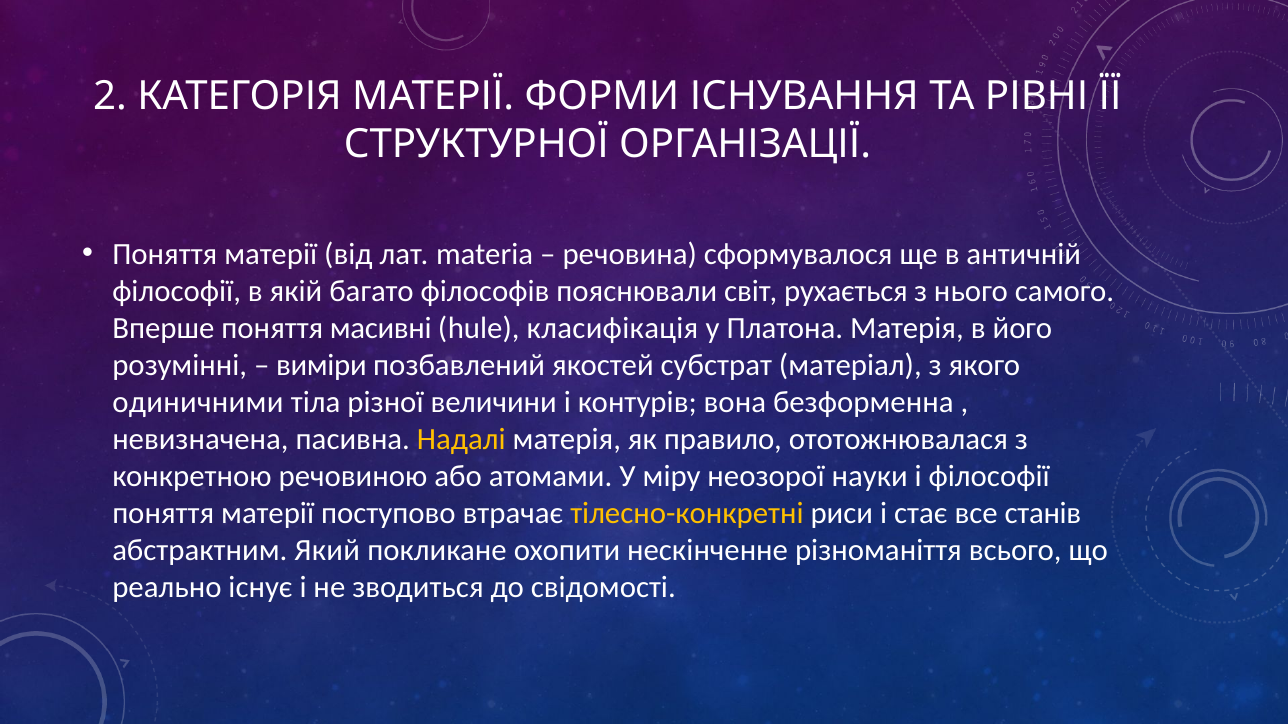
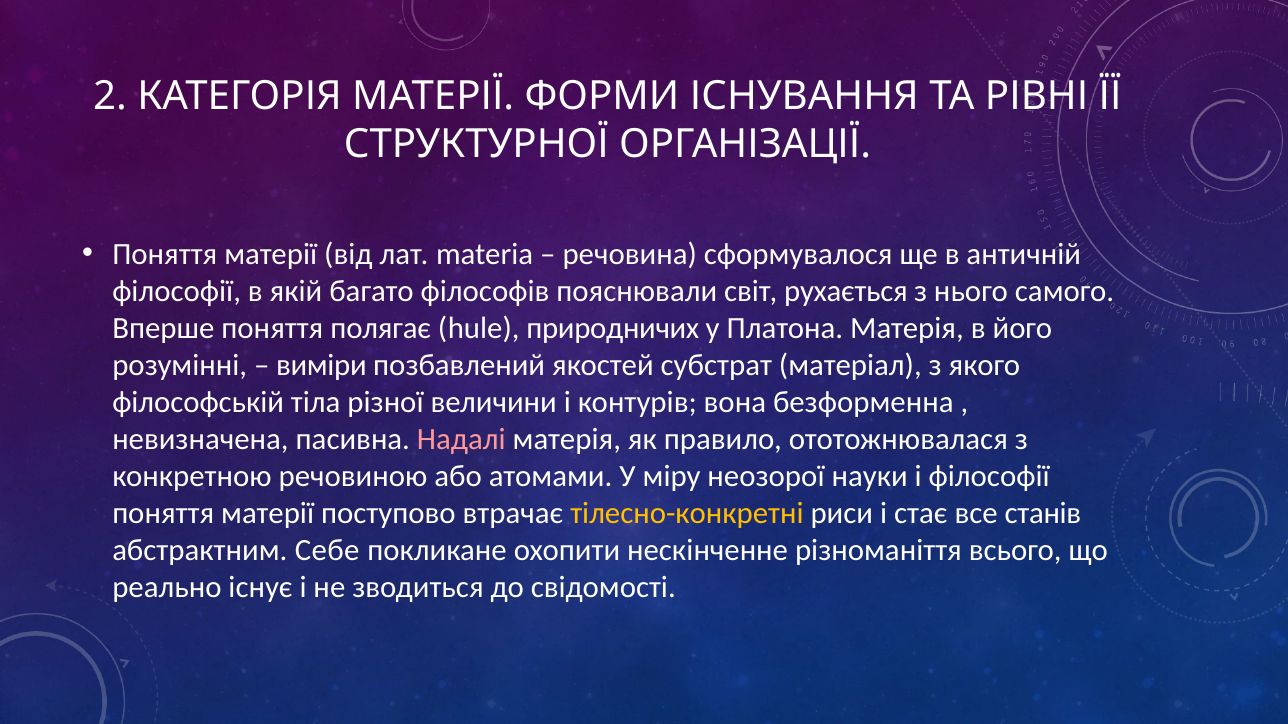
масивні: масивні -> полягає (381, 329)
класифікація: класифікація -> природничих (613, 329)
одиничними: одиничними -> філософській (198, 403)
Надалі colour: yellow -> pink (461, 440)
Який: Який -> Себе (327, 551)
